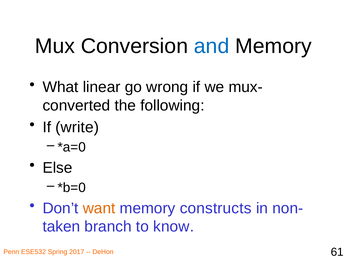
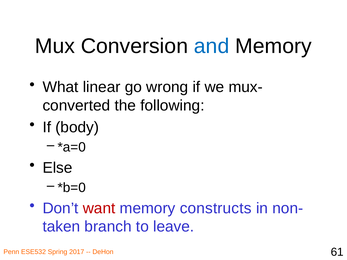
write: write -> body (77, 127)
want colour: orange -> red (99, 208)
know: know -> leave (174, 227)
